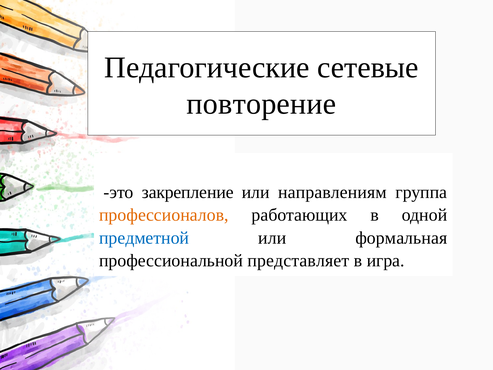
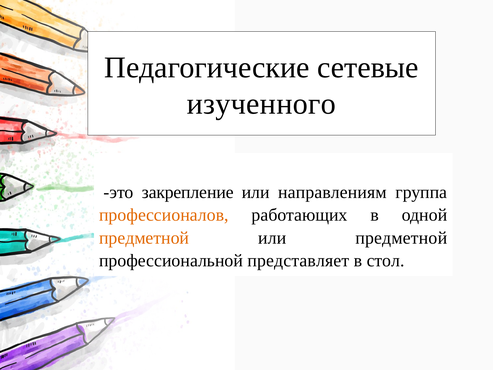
повторение: повторение -> изученного (261, 104)
предметной colour: blue -> orange (144, 238)
или формальная: формальная -> предметной (401, 238)
игра: игра -> стол (386, 261)
